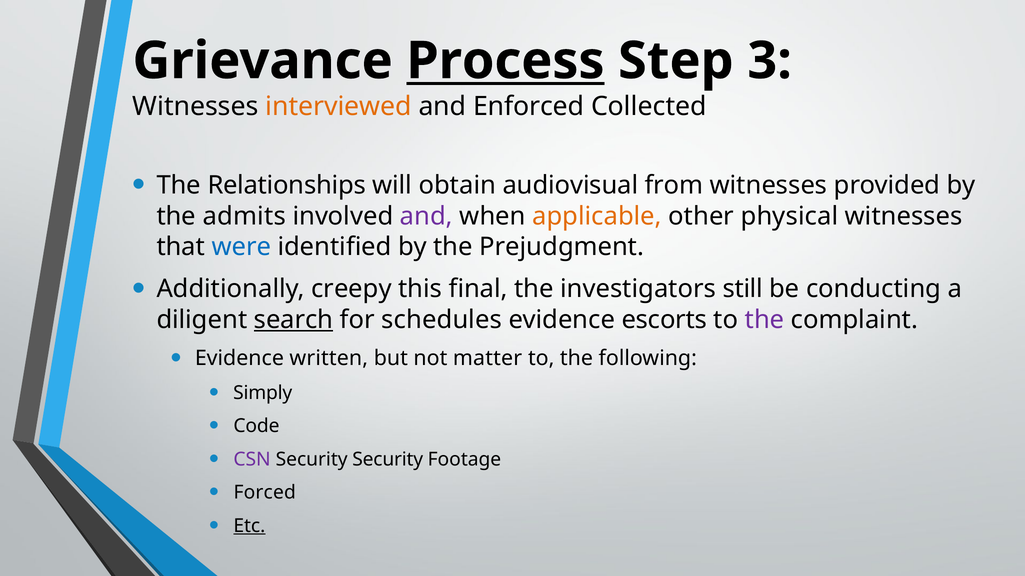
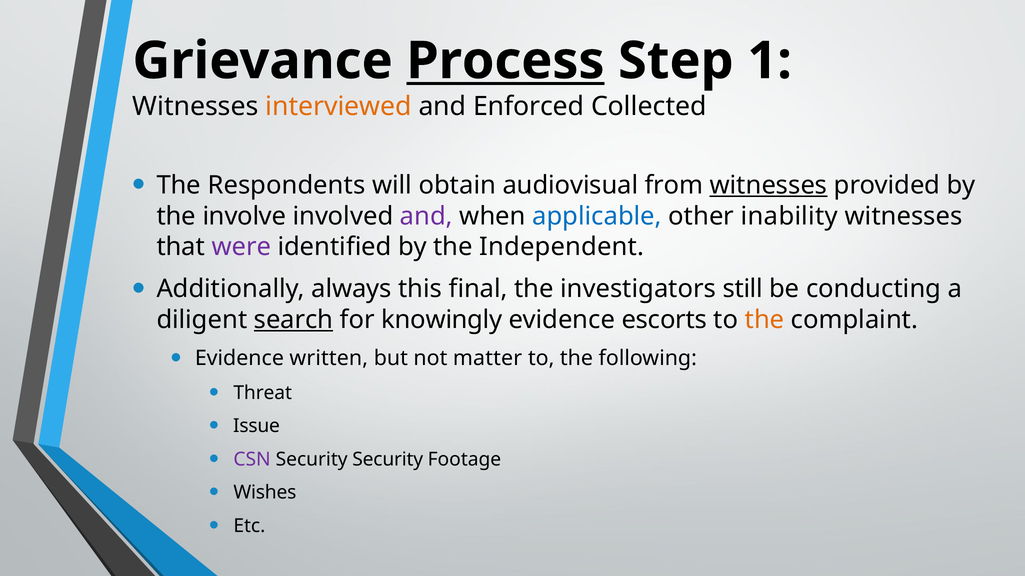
3: 3 -> 1 (770, 61)
Relationships: Relationships -> Respondents (287, 186)
witnesses underline: none -> present (768, 186)
admits: admits -> involve (244, 216)
applicable colour: orange -> blue (597, 216)
physical: physical -> inability (789, 216)
were colour: blue -> purple (241, 247)
Prejudgment: Prejudgment -> Independent (562, 247)
creepy: creepy -> always (351, 289)
schedules: schedules -> knowingly (442, 320)
the colour: purple -> orange (765, 320)
Simply: Simply -> Threat (263, 393)
Code: Code -> Issue (257, 426)
Forced: Forced -> Wishes (265, 493)
Etc underline: present -> none (249, 526)
